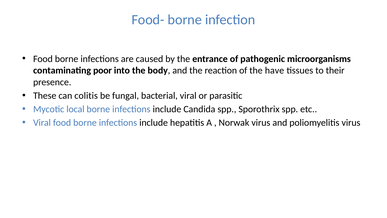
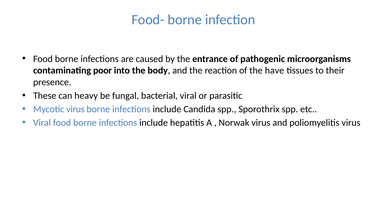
colitis: colitis -> heavy (86, 95)
Mycotic local: local -> virus (75, 109)
